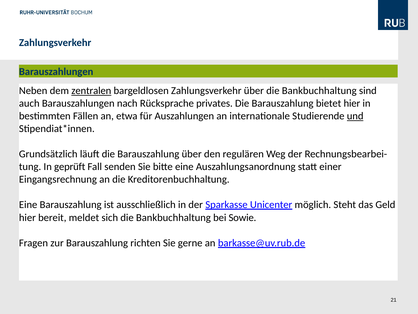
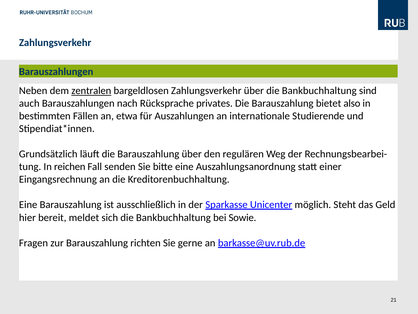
bietet hier: hier -> also (352, 103)
und underline: present -> none (355, 116)
geprüft: geprüft -> reichen (70, 167)
